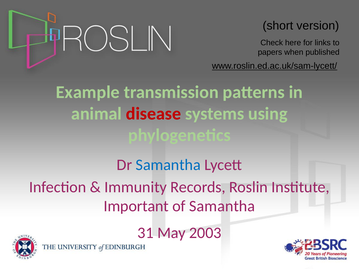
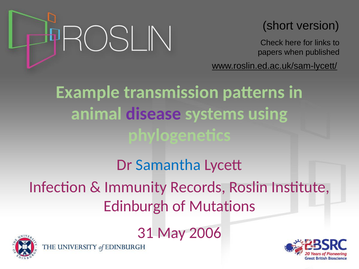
disease colour: red -> purple (154, 114)
Important: Important -> Edinburgh (136, 206)
of Samantha: Samantha -> Mutations (222, 206)
2003: 2003 -> 2006 (205, 233)
